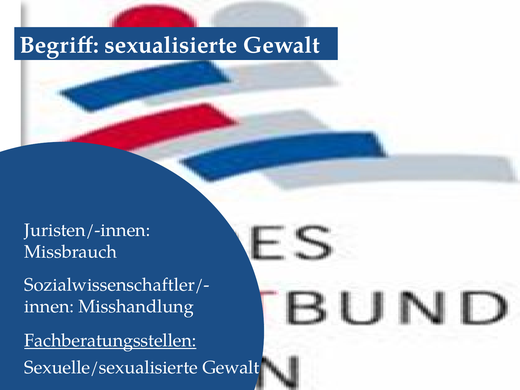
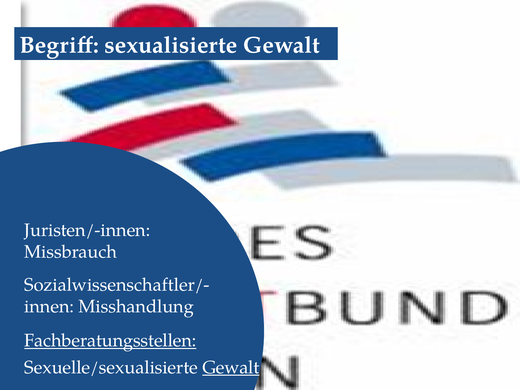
Gewalt underline: none -> present (231, 367)
